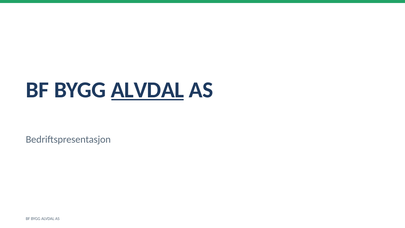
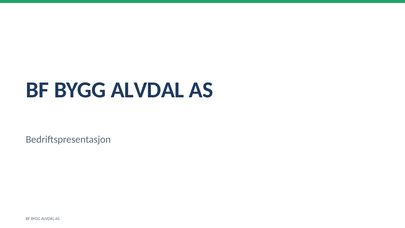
ALVDAL underline: present -> none (147, 90)
